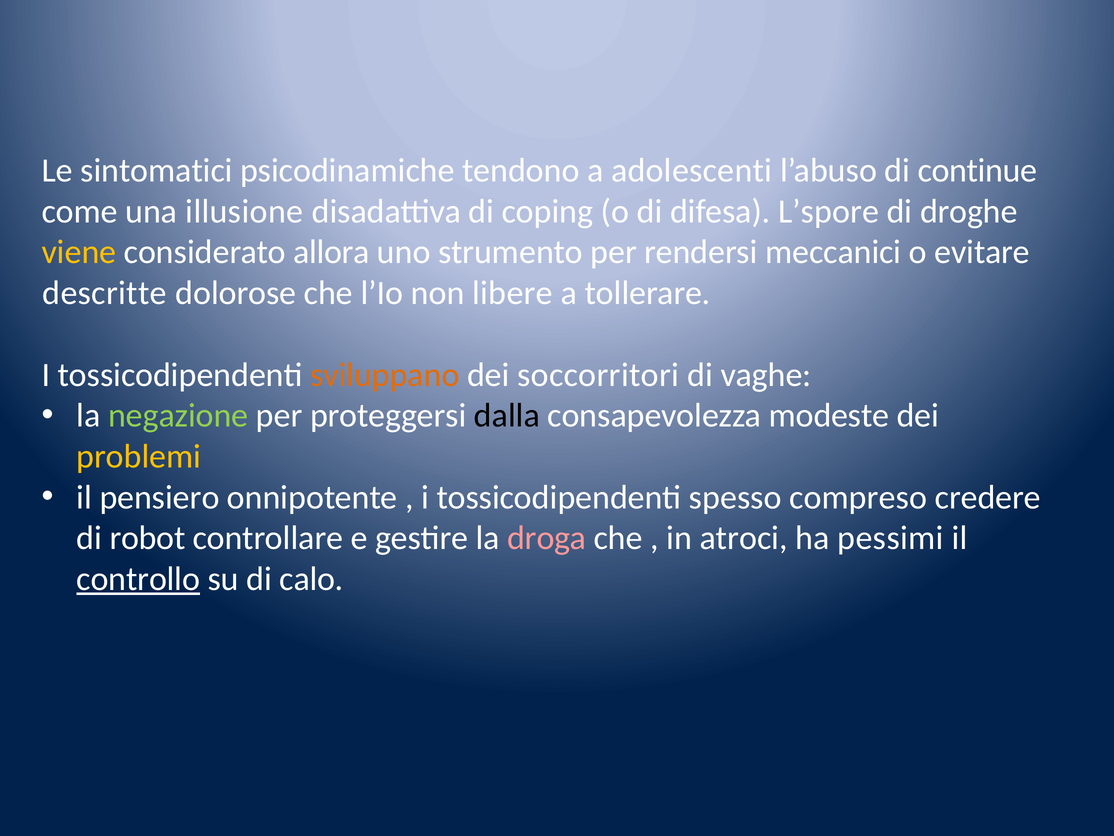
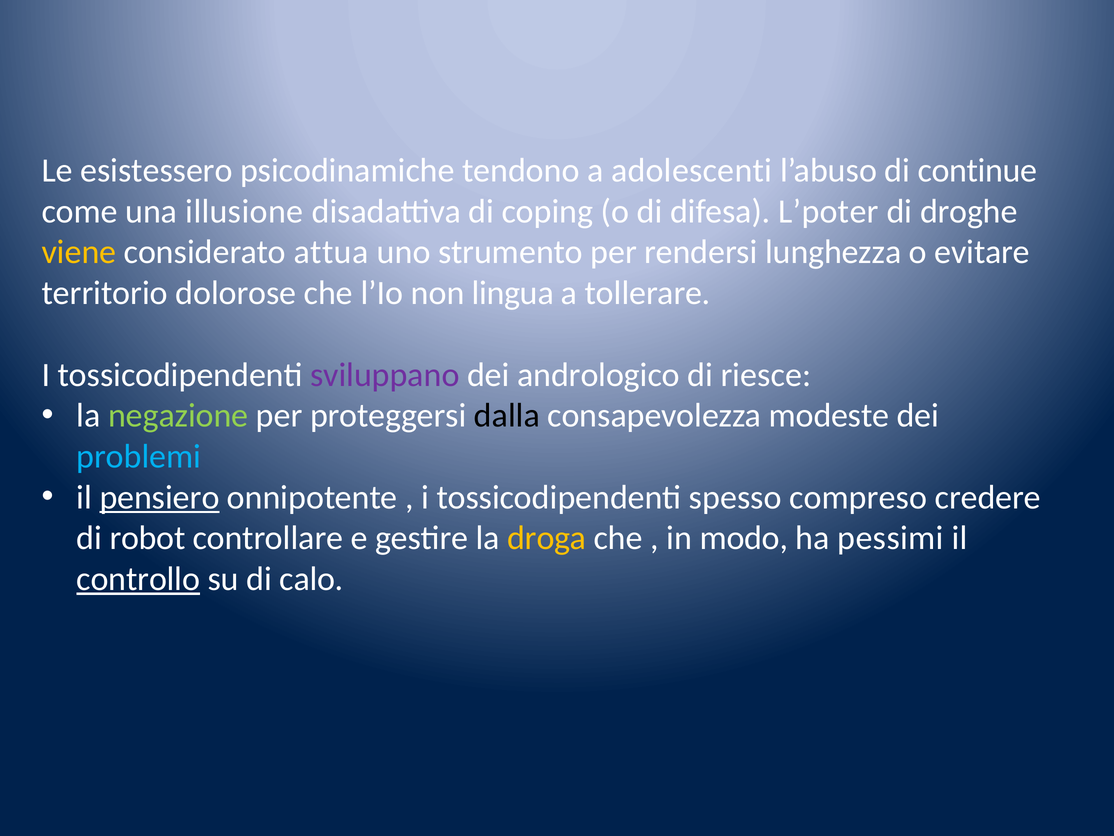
sintomatici: sintomatici -> esistessero (156, 170)
L’spore: L’spore -> L’poter (828, 211)
allora: allora -> attua (331, 252)
meccanici: meccanici -> lunghezza (833, 252)
descritte: descritte -> territorio (105, 293)
libere: libere -> lingua (513, 293)
sviluppano colour: orange -> purple (385, 375)
soccorritori: soccorritori -> andrologico (598, 375)
vaghe: vaghe -> riesce (766, 375)
problemi colour: yellow -> light blue (139, 456)
pensiero underline: none -> present (160, 497)
droga colour: pink -> yellow (547, 538)
atroci: atroci -> modo (744, 538)
